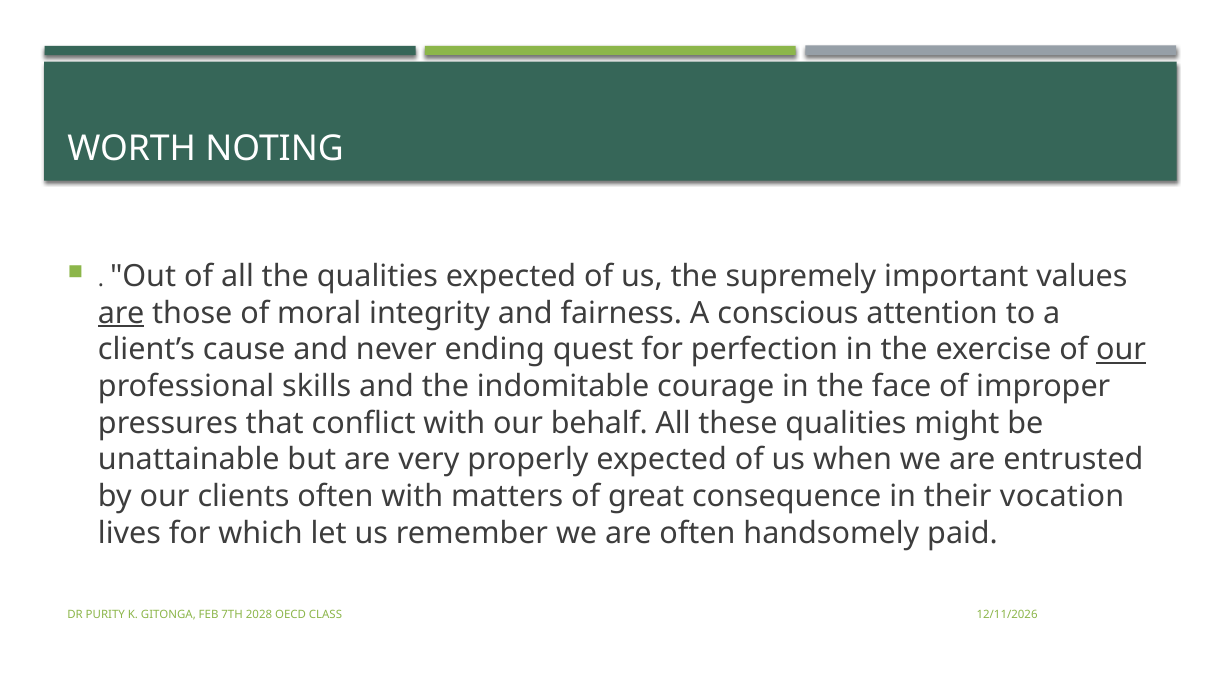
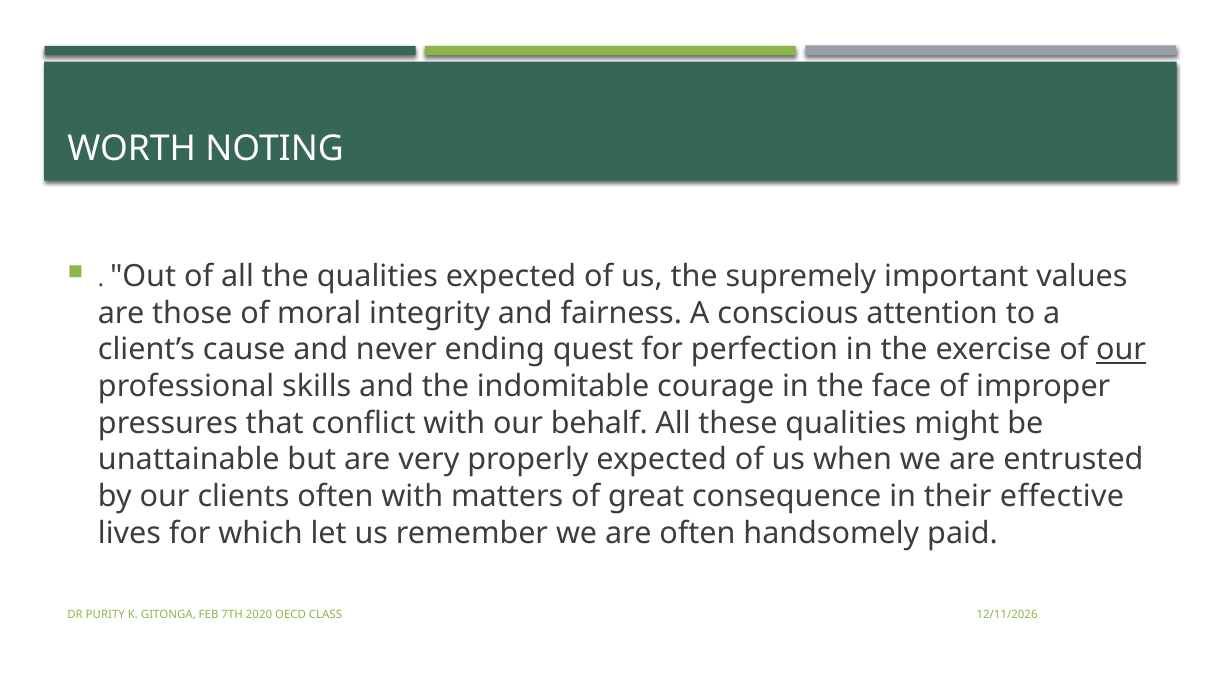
are underline: present -> none (121, 313)
vocation: vocation -> effective (1062, 496)
2028: 2028 -> 2020 (259, 614)
